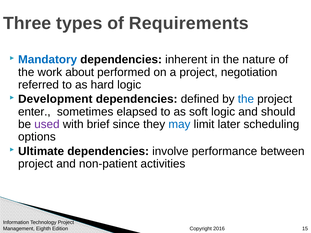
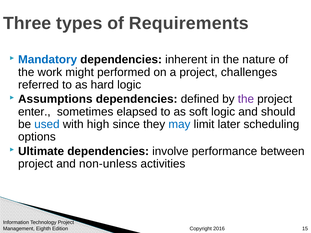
about: about -> might (80, 72)
negotiation: negotiation -> challenges (249, 72)
Development: Development -> Assumptions (55, 99)
the colour: blue -> purple (246, 99)
used colour: purple -> blue (47, 124)
brief: brief -> high (98, 124)
non-patient: non-patient -> non-unless (108, 164)
